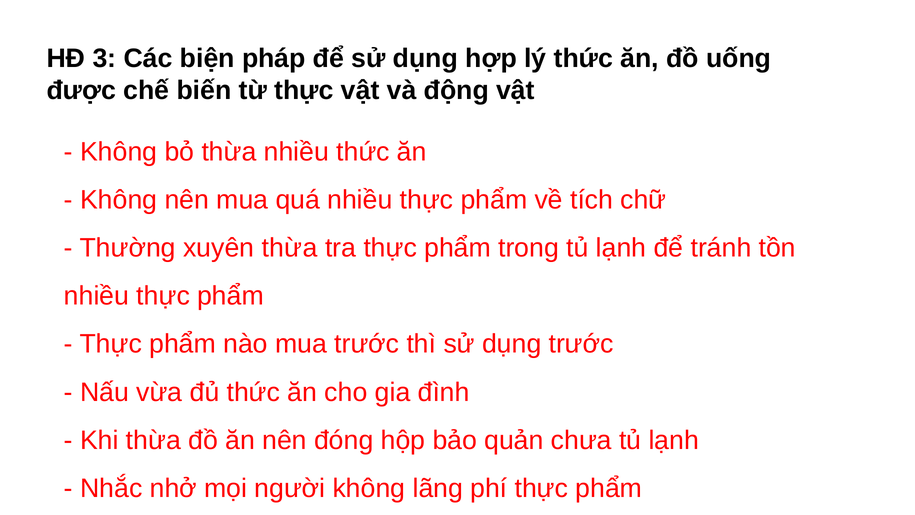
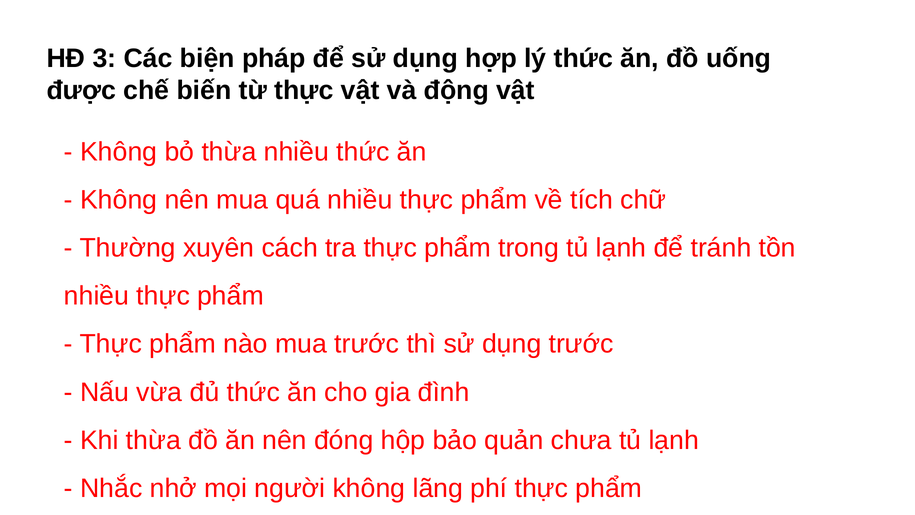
xuyên thừa: thừa -> cách (290, 248)
